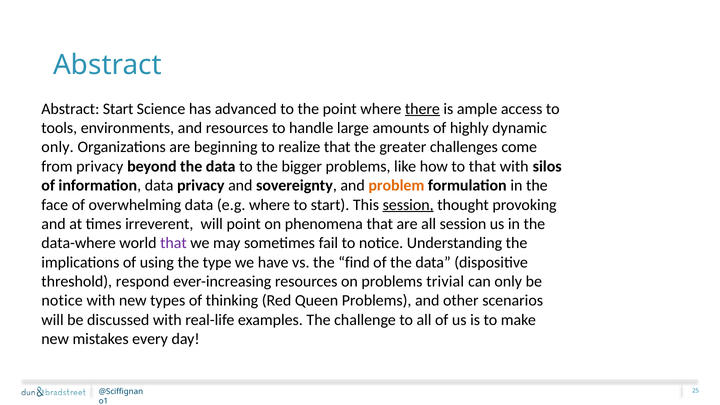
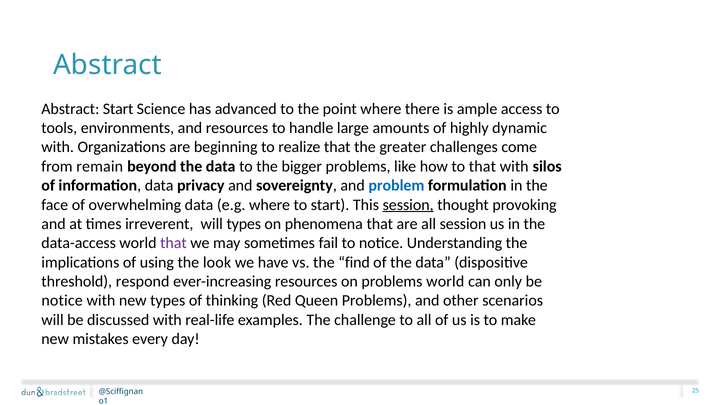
there underline: present -> none (422, 109)
only: only -> with (58, 147)
from privacy: privacy -> remain (100, 166)
problem colour: orange -> blue (396, 186)
will point: point -> types (244, 224)
data-where: data-where -> data-access (79, 243)
type: type -> look (217, 262)
problems trivial: trivial -> world (445, 282)
